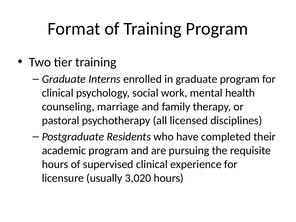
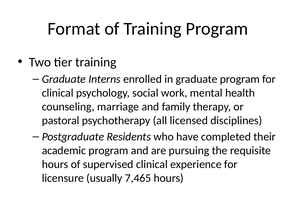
3,020: 3,020 -> 7,465 (138, 178)
